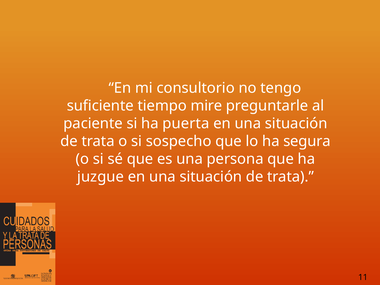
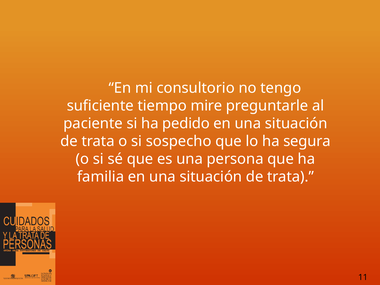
puerta: puerta -> pedido (186, 124)
juzgue: juzgue -> familia (101, 177)
